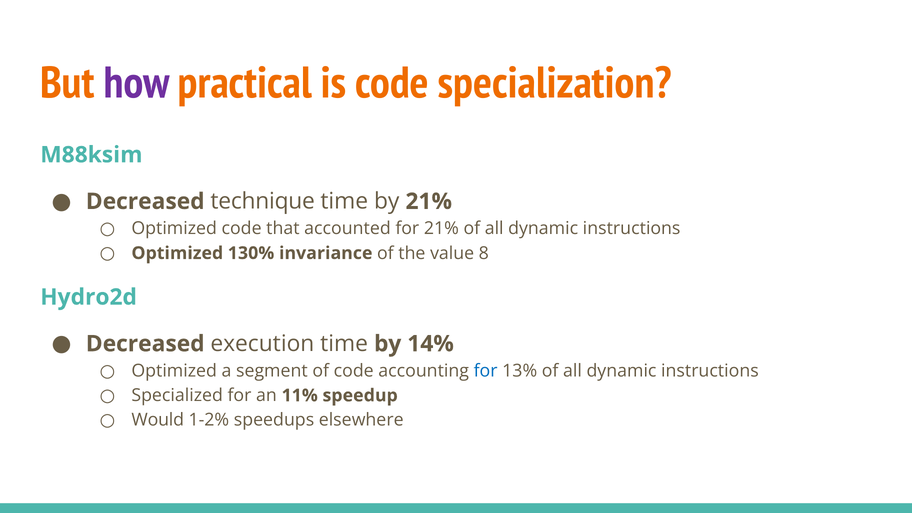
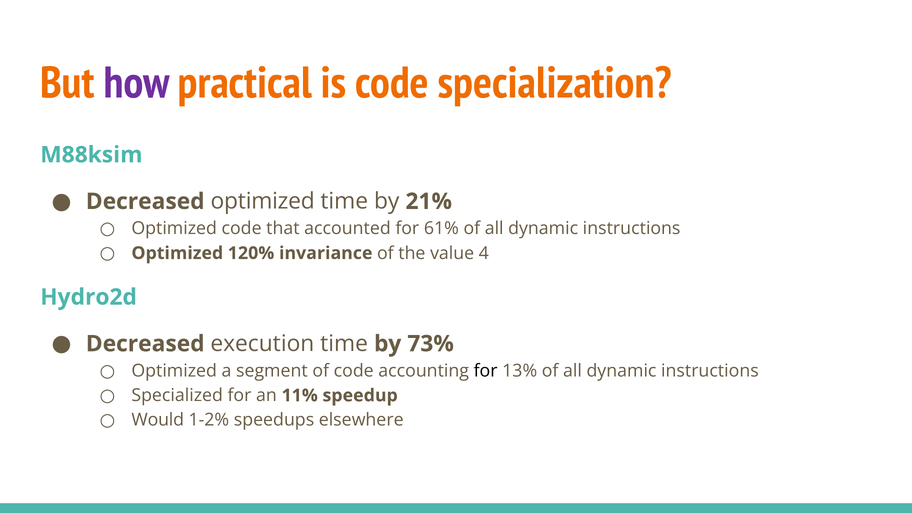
Decreased technique: technique -> optimized (263, 201)
for 21%: 21% -> 61% (441, 229)
130%: 130% -> 120% (251, 253)
8: 8 -> 4 (484, 253)
14%: 14% -> 73% (431, 344)
for colour: blue -> black (486, 371)
